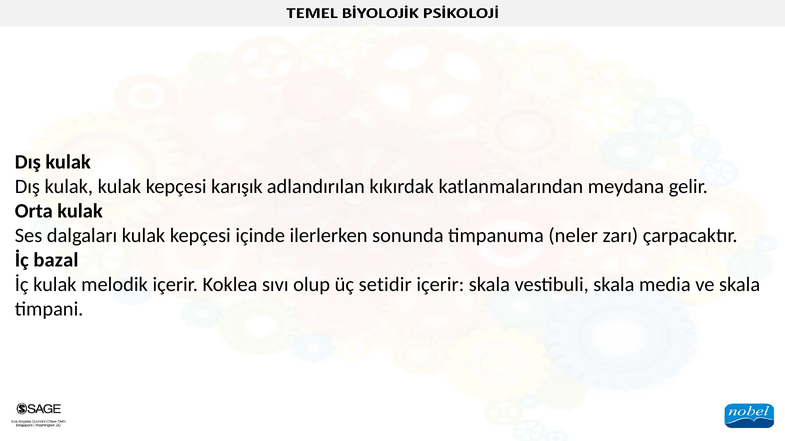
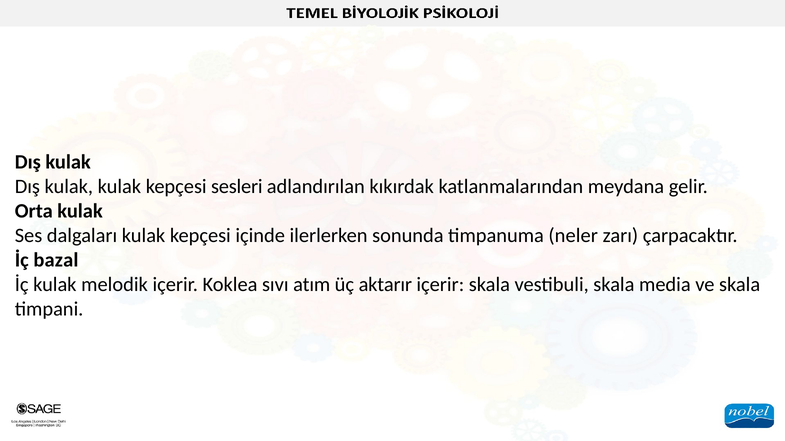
karışık: karışık -> sesleri (237, 187)
olup: olup -> atım (312, 285)
setidir: setidir -> aktarır (385, 285)
